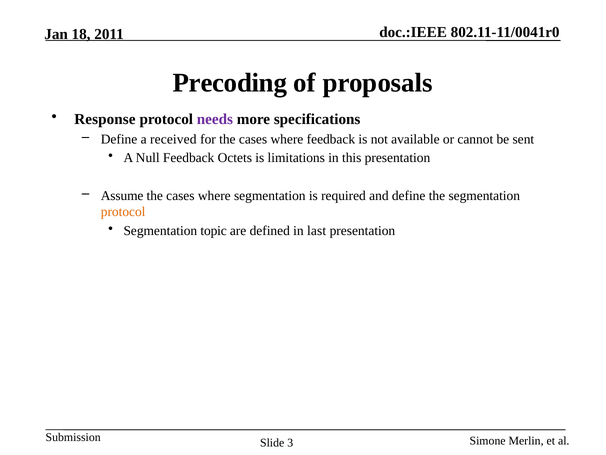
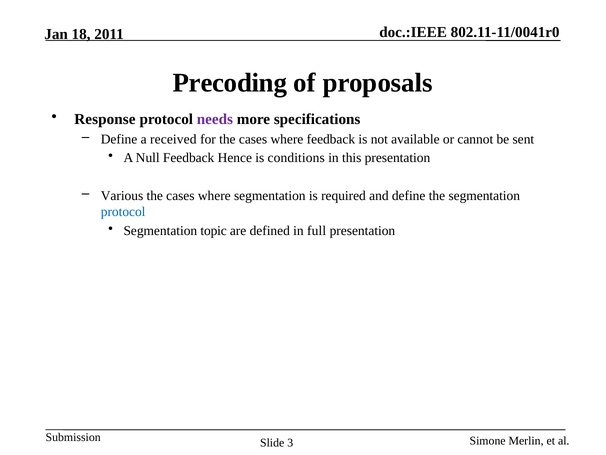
Octets: Octets -> Hence (235, 158)
limitations: limitations -> conditions (296, 158)
Assume: Assume -> Various (122, 196)
protocol colour: orange -> blue (123, 212)
last: last -> full (317, 231)
